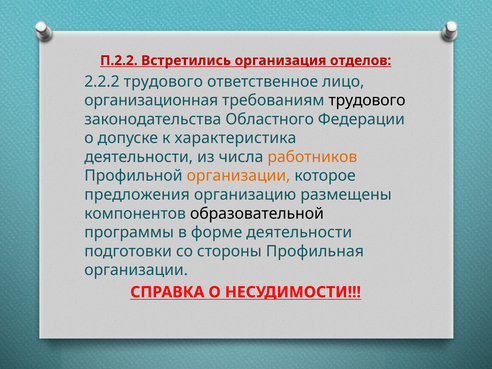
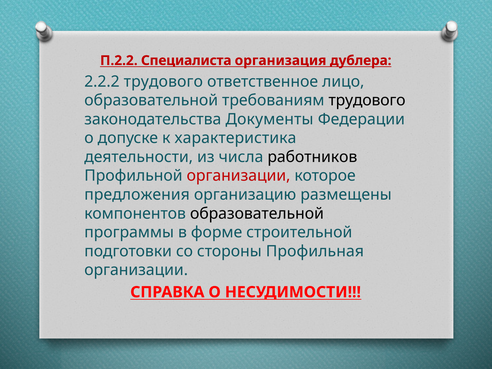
Встретились: Встретились -> Специалиста (186, 61)
отделов: отделов -> дублера (361, 61)
организационная: организационная -> образовательной (151, 100)
Областного: Областного -> Документы (270, 119)
работников colour: orange -> black (312, 157)
организации colour: orange -> red (239, 176)
форме деятельности: деятельности -> строительной (299, 232)
